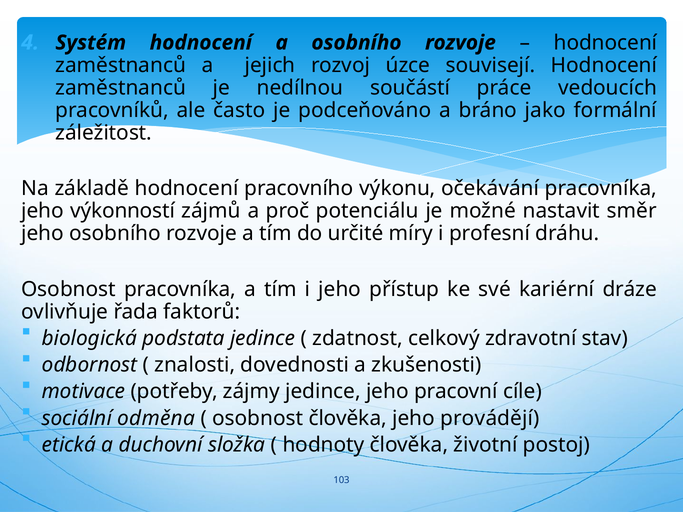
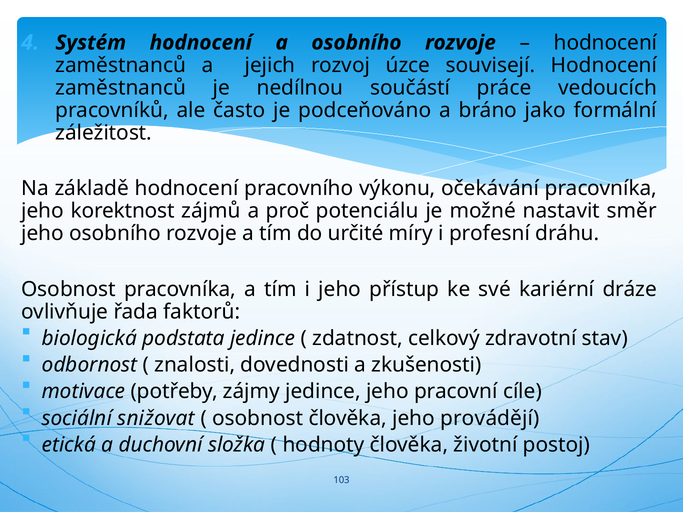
výkonností: výkonností -> korektnost (123, 211)
odměna: odměna -> snižovat (156, 418)
